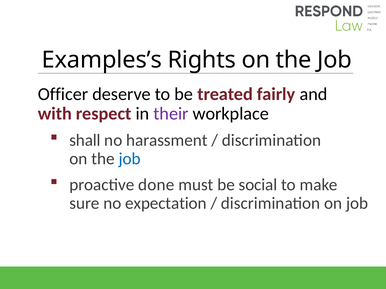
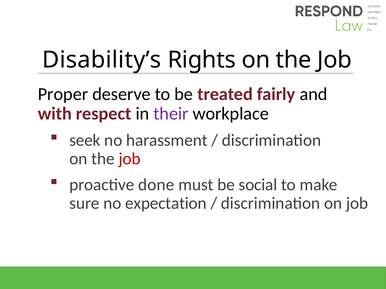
Examples’s: Examples’s -> Disability’s (102, 60)
Officer: Officer -> Proper (63, 94)
shall: shall -> seek (85, 140)
job colour: blue -> red (130, 159)
